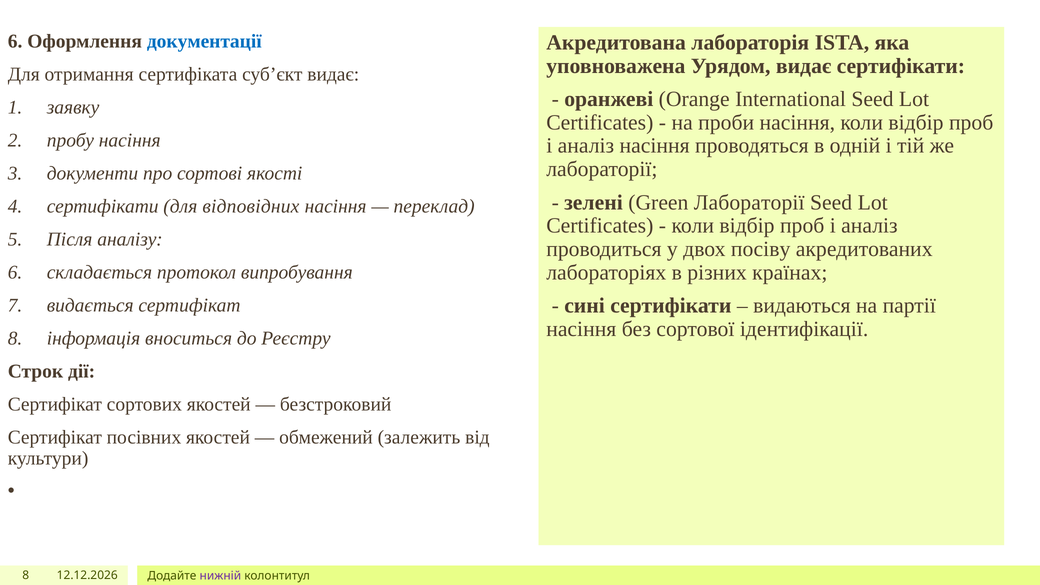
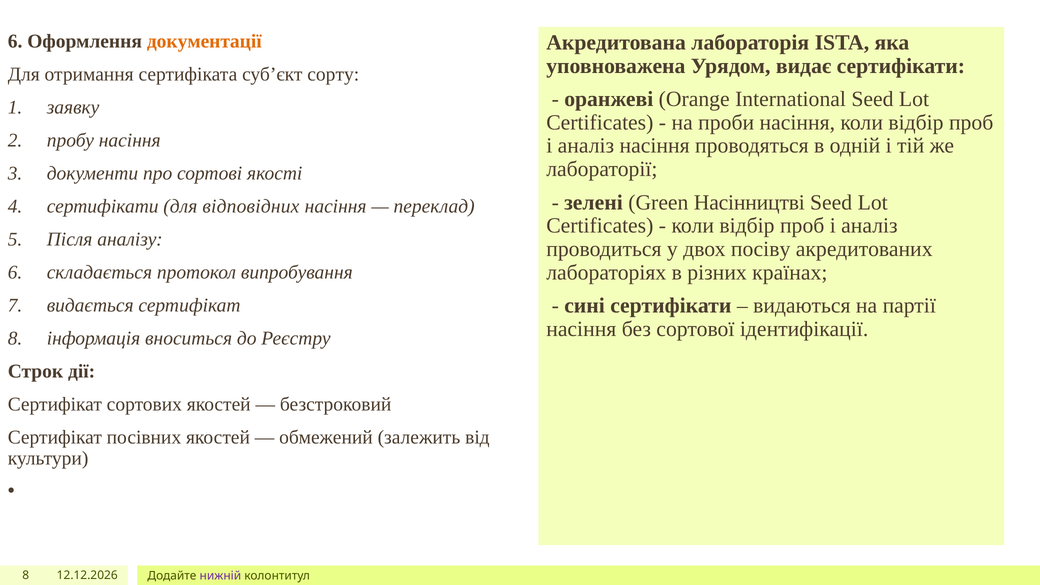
документації colour: blue -> orange (204, 41)
суб’єкт видає: видає -> сорту (333, 74)
Green Лабораторії: Лабораторії -> Насінництві (749, 202)
